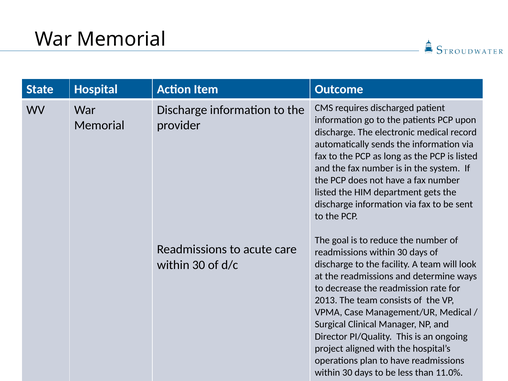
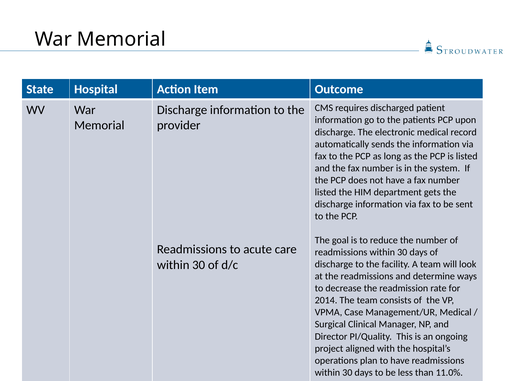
2013: 2013 -> 2014 (326, 300)
